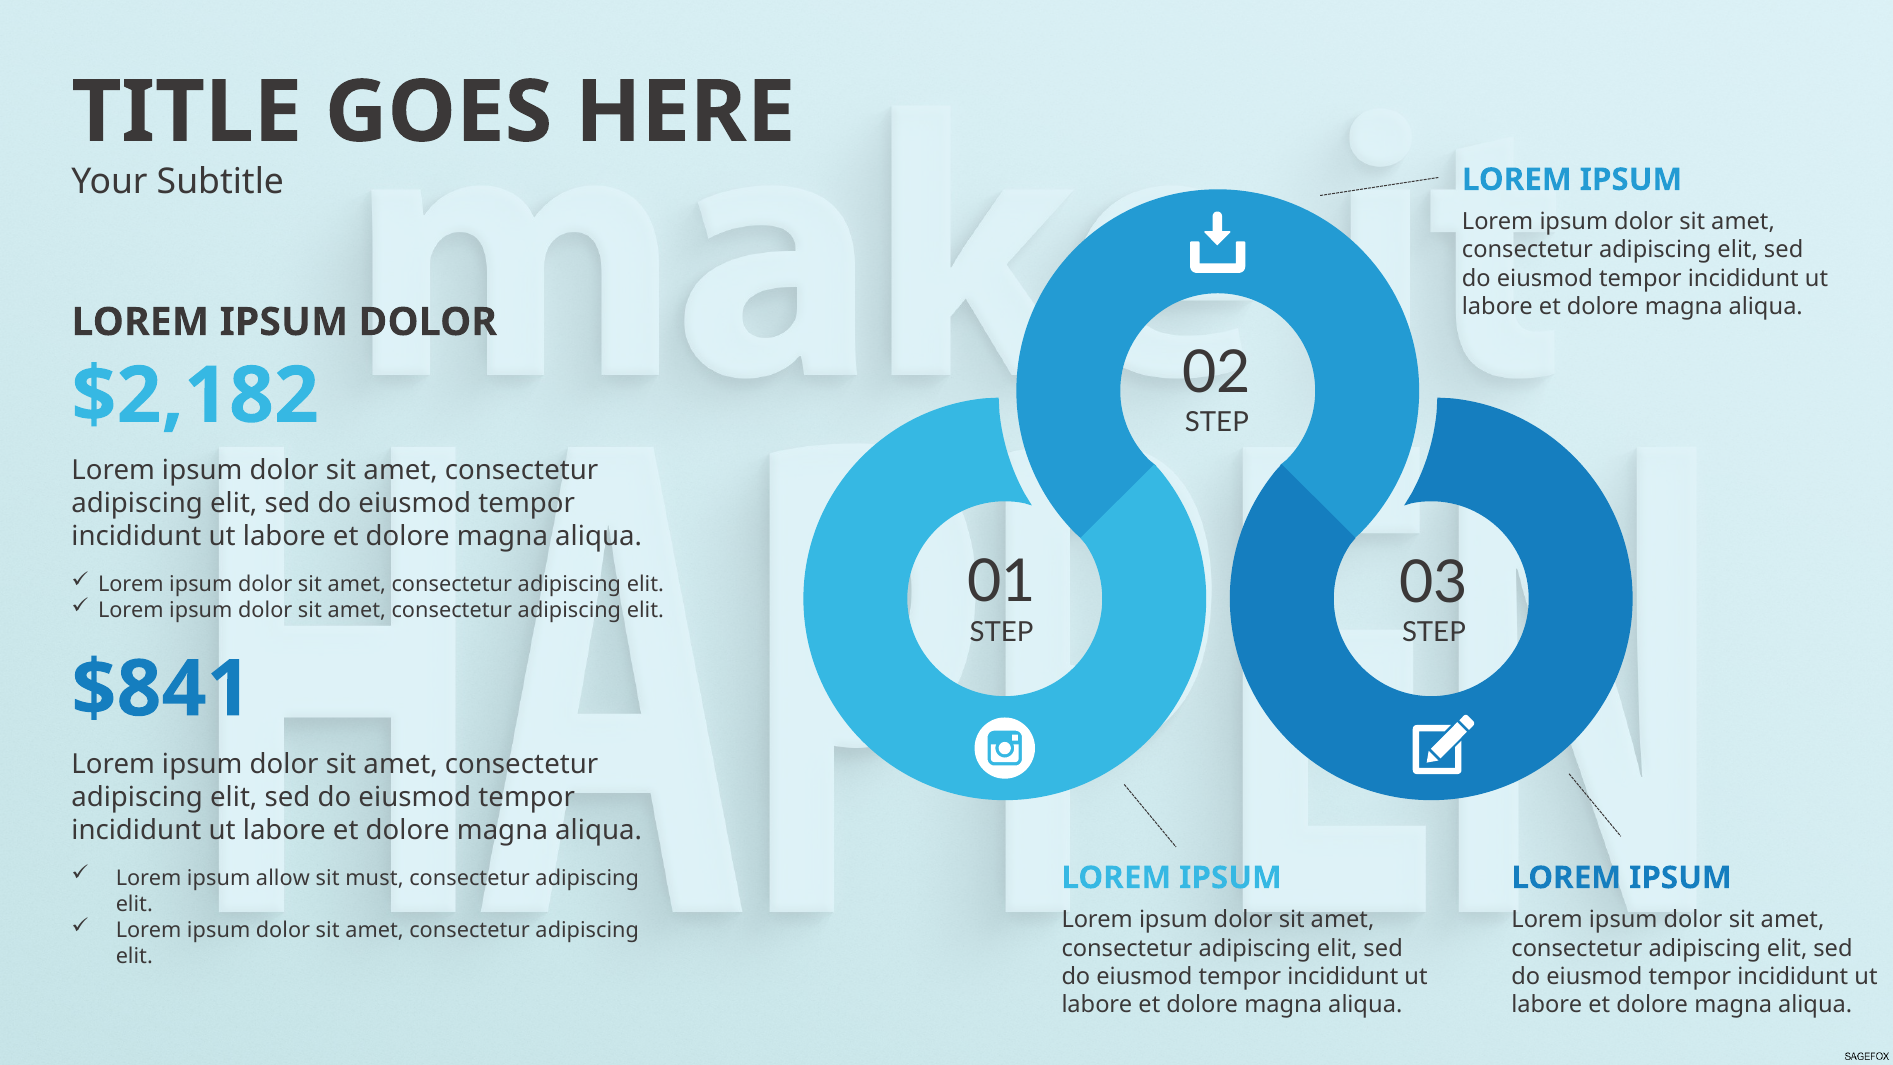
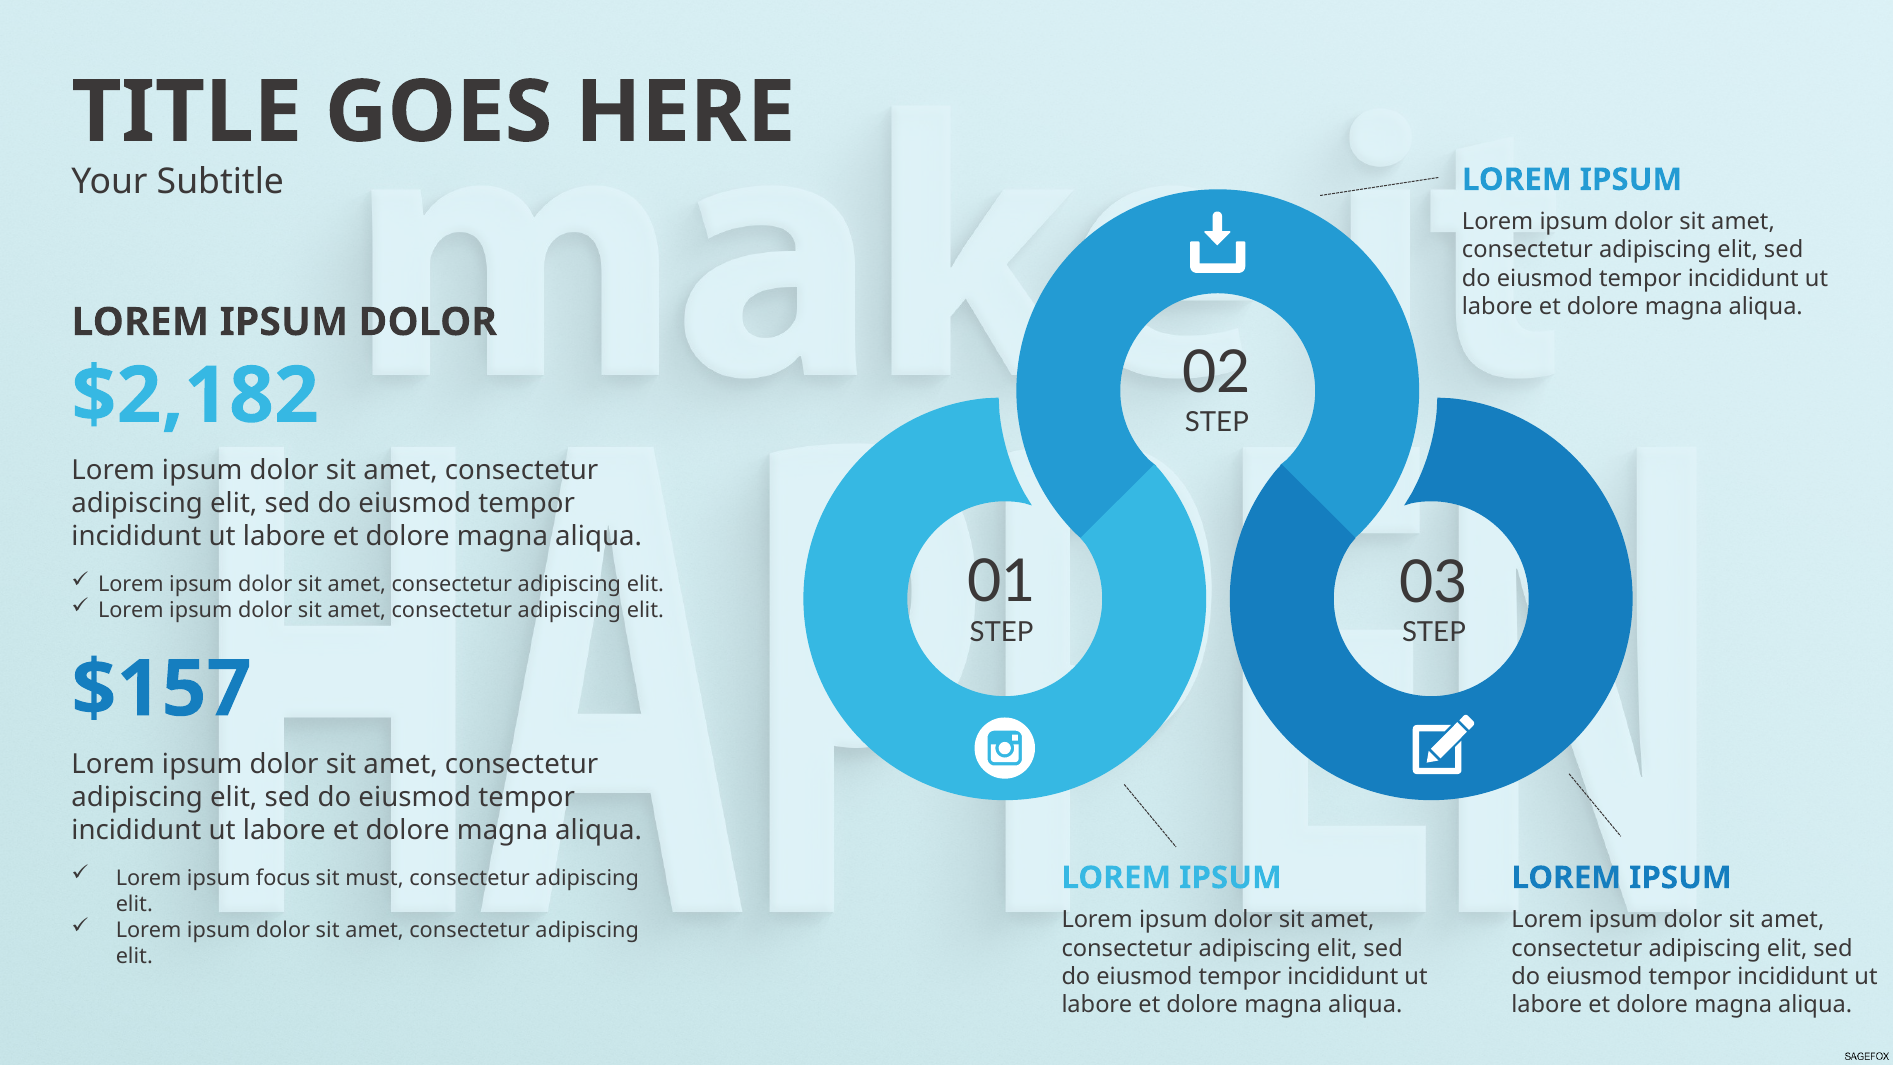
$841: $841 -> $157 (162, 689)
allow: allow -> focus (283, 878)
